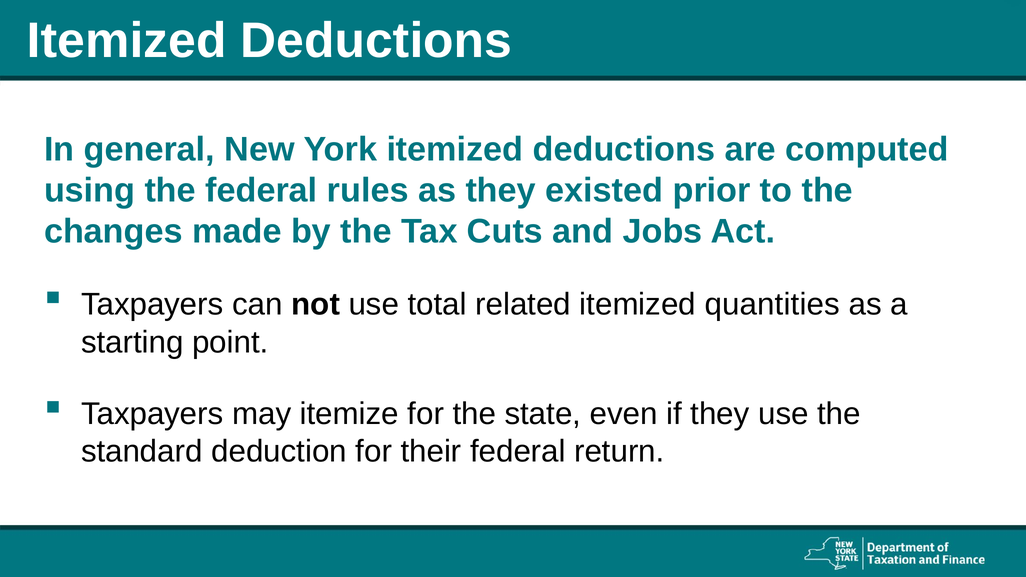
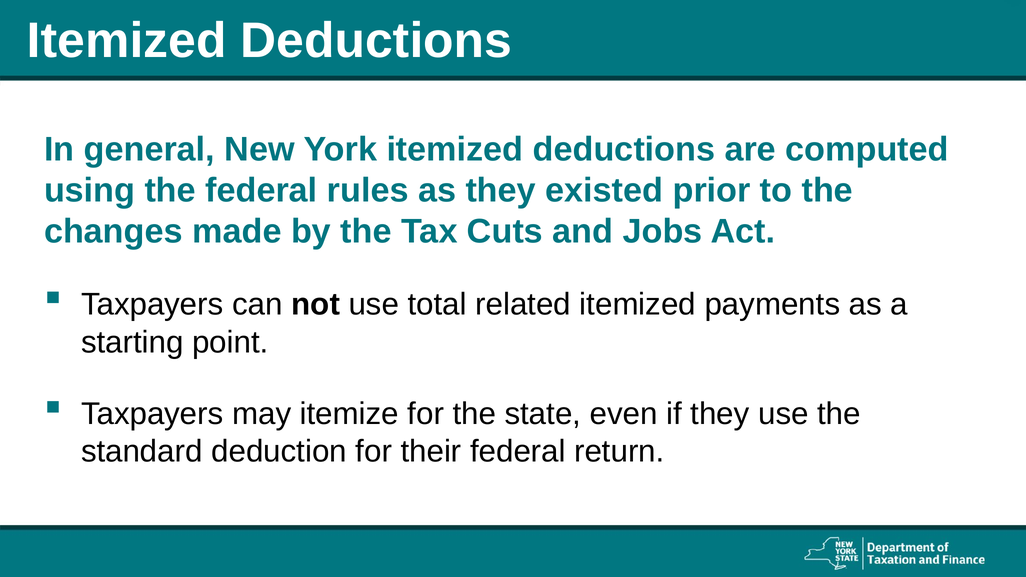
quantities: quantities -> payments (772, 305)
